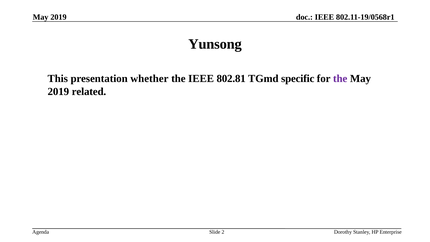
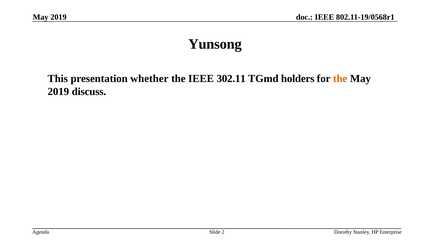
802.81: 802.81 -> 302.11 (231, 79)
specific: specific -> holders (298, 79)
the colour: purple -> orange (340, 79)
related: related -> discuss (89, 92)
